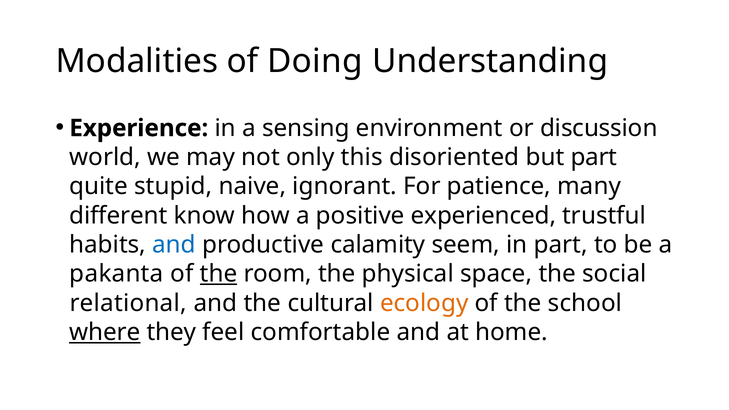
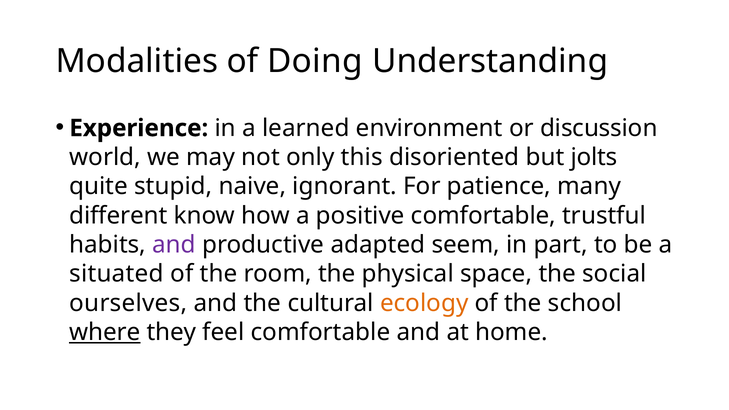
sensing: sensing -> learned (306, 128)
but part: part -> jolts (594, 157)
positive experienced: experienced -> comfortable (483, 216)
and colour: blue -> purple (174, 245)
calamity: calamity -> adapted (378, 245)
pakanta: pakanta -> situated (117, 274)
the underline: present -> none (219, 274)
relational: relational -> ourselves (128, 303)
